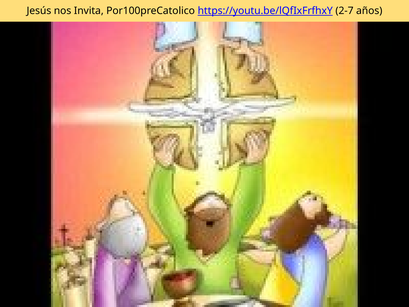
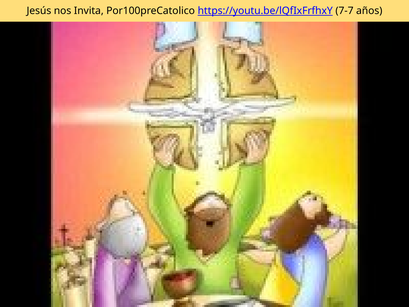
2-7: 2-7 -> 7-7 (344, 11)
